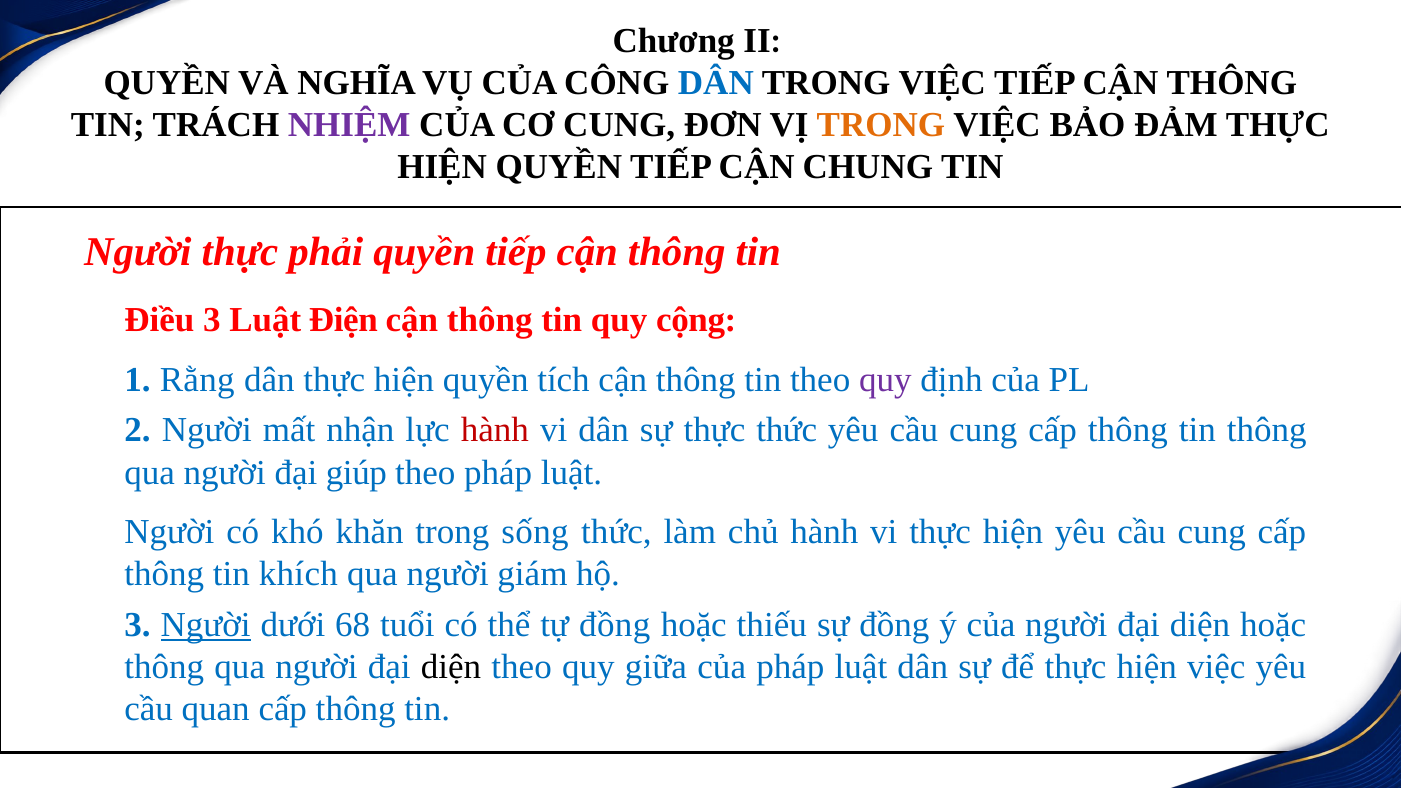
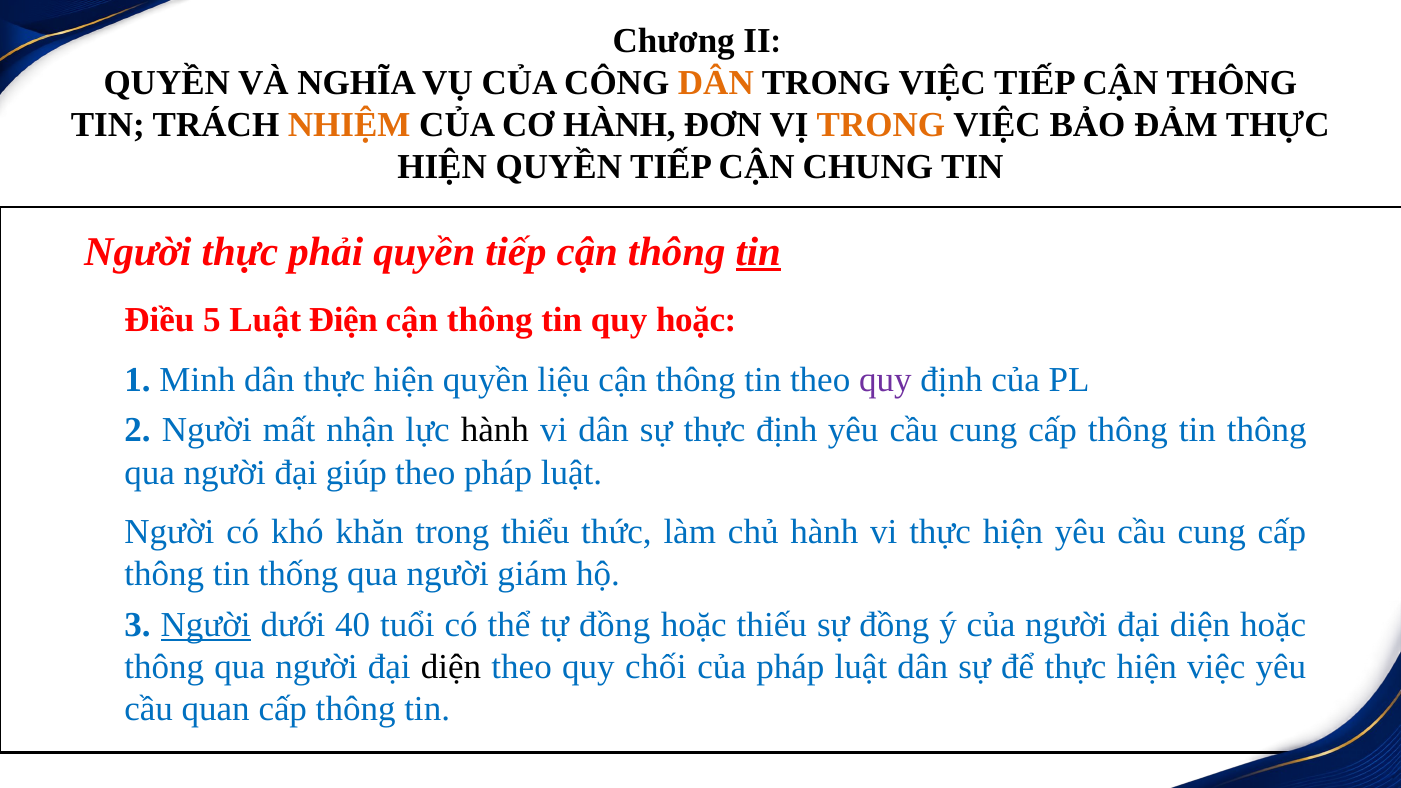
DÂN colour: blue -> orange (716, 83)
NHIỆM colour: purple -> orange (349, 125)
CƠ CUNG: CUNG -> HÀNH (619, 125)
tin underline: none -> present (758, 252)
Điều 3: 3 -> 5 (212, 320)
quy cộng: cộng -> hoặc (696, 320)
Rằng: Rằng -> Minh (197, 380)
tích: tích -> liệu (564, 380)
hành colour: red -> black (495, 430)
thực thức: thức -> định (787, 430)
sống: sống -> thiểu (535, 532)
khích: khích -> thống (299, 574)
68: 68 -> 40 (353, 625)
giữa: giữa -> chối (656, 667)
